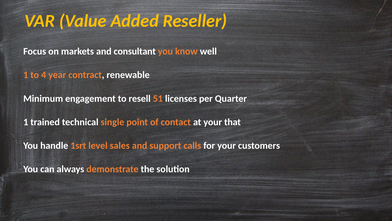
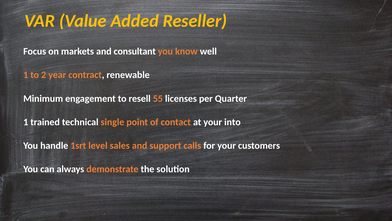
4: 4 -> 2 (44, 75)
51: 51 -> 55 (158, 98)
that: that -> into (232, 122)
